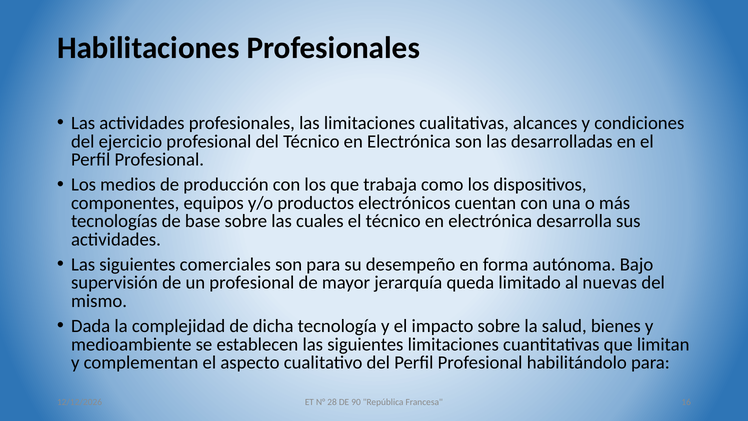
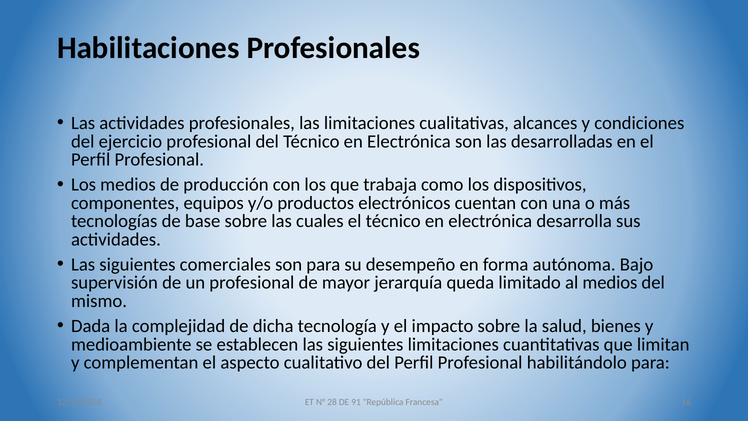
al nuevas: nuevas -> medios (610, 283)
90: 90 -> 91 (356, 402)
